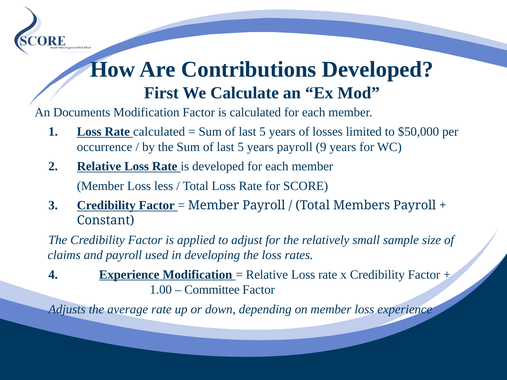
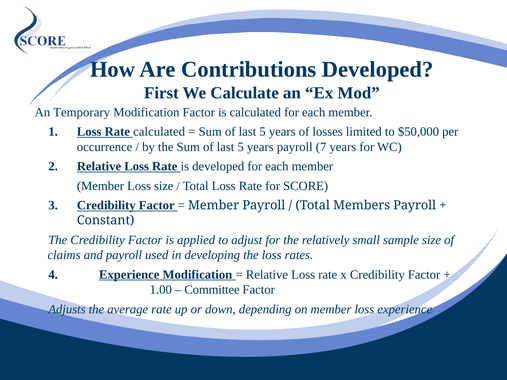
Documents: Documents -> Temporary (82, 112)
9: 9 -> 7 (321, 147)
Loss less: less -> size (164, 186)
